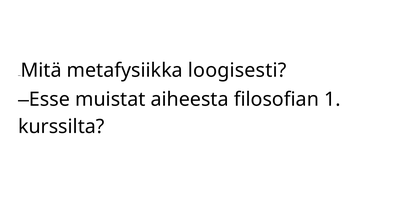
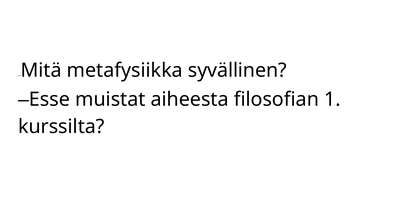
loogisesti: loogisesti -> syvällinen (237, 70)
